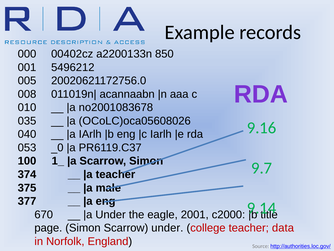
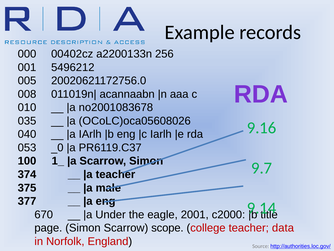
850: 850 -> 256 (164, 54)
Scarrow under: under -> scope (167, 228)
